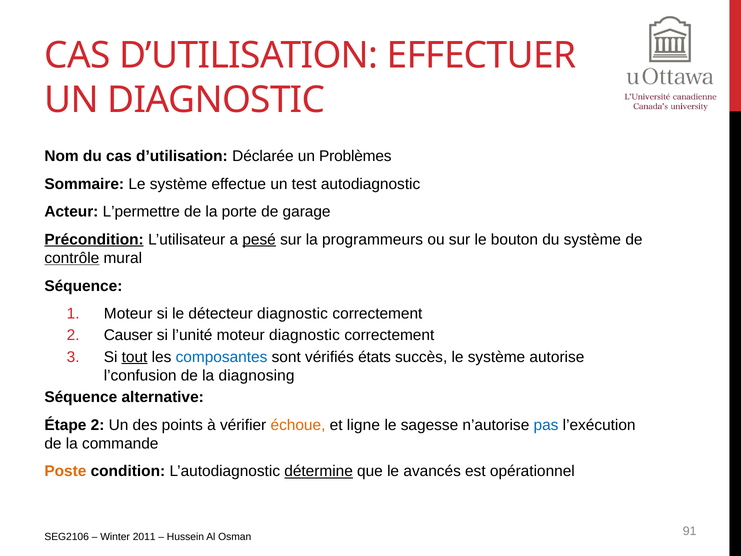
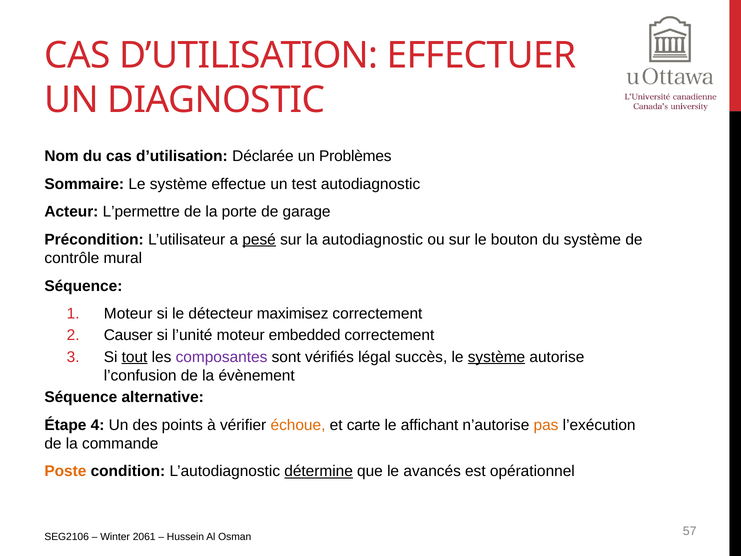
Précondition underline: present -> none (94, 239)
la programmeurs: programmeurs -> autodiagnostic (373, 239)
contrôle underline: present -> none (72, 258)
détecteur diagnostic: diagnostic -> maximisez (293, 314)
moteur diagnostic: diagnostic -> embedded (305, 335)
composantes colour: blue -> purple (222, 357)
états: états -> légal (374, 357)
système underline: none -> present (496, 357)
diagnosing: diagnosing -> évènement (257, 375)
Étape 2: 2 -> 4 (98, 425)
ligne: ligne -> carte (364, 425)
sagesse: sagesse -> affichant (430, 425)
pas colour: blue -> orange (546, 425)
2011: 2011 -> 2061 (144, 537)
91: 91 -> 57 (690, 531)
